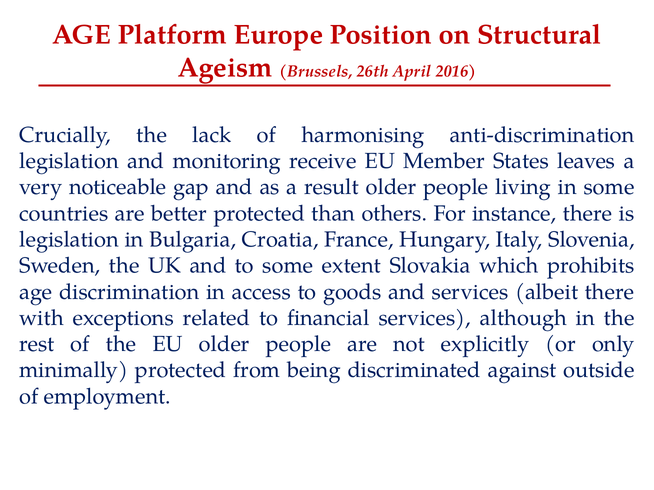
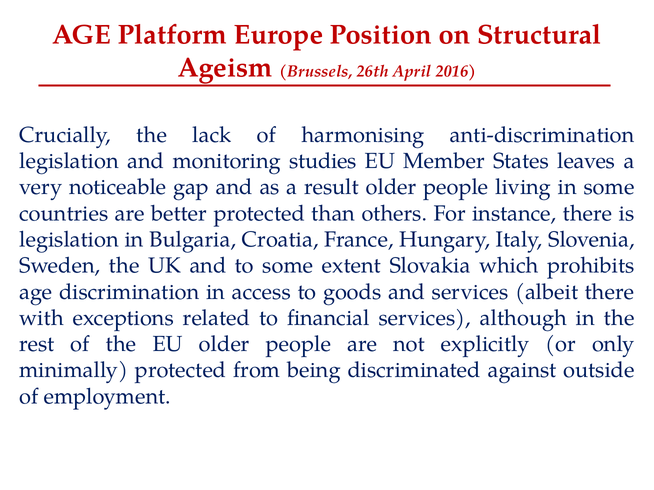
receive: receive -> studies (323, 161)
